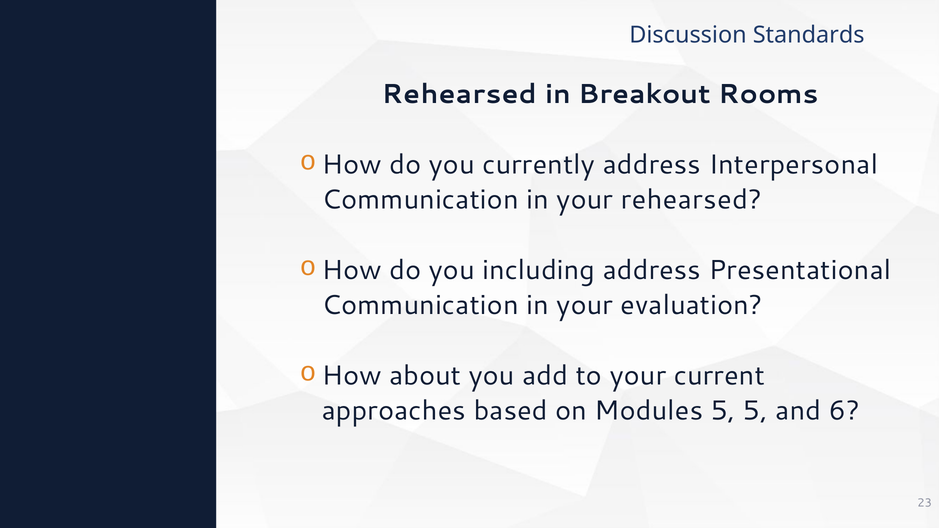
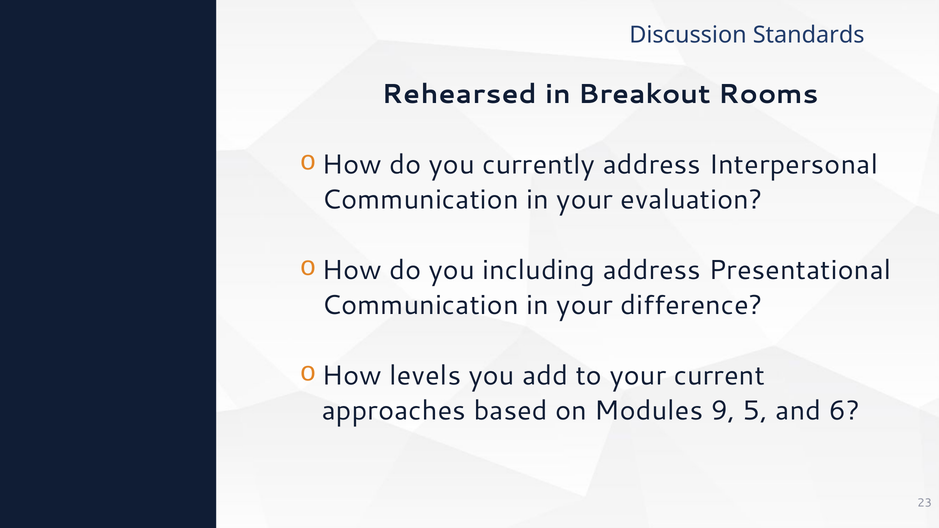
your rehearsed: rehearsed -> evaluation (692, 200)
evaluation: evaluation -> difference (692, 305)
about: about -> levels (425, 376)
Modules 5: 5 -> 9 (723, 411)
